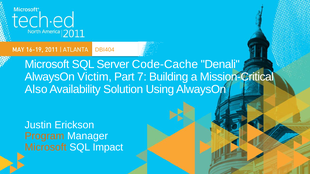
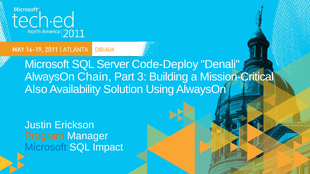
Code-Cache: Code-Cache -> Code-Deploy (165, 64)
Victim: Victim -> Chain (94, 77)
7: 7 -> 3 (142, 77)
Microsoft colour: orange -> blue (46, 147)
